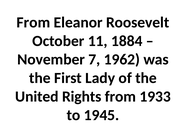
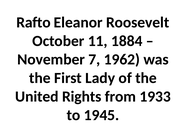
From: From -> Rafto (33, 22)
